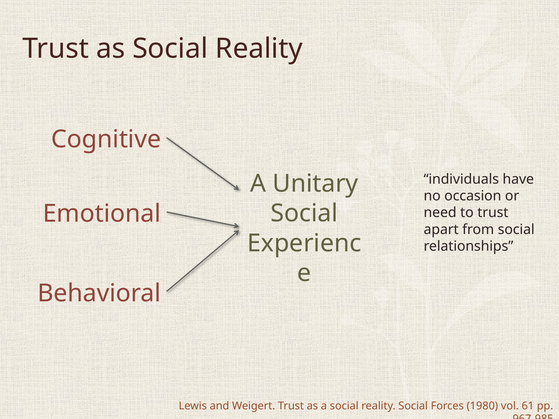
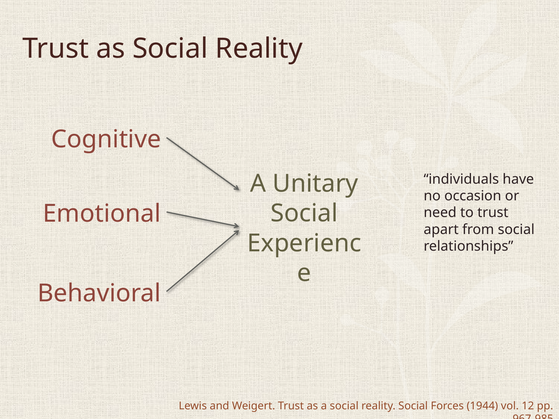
1980: 1980 -> 1944 (482, 406)
61: 61 -> 12 (528, 406)
